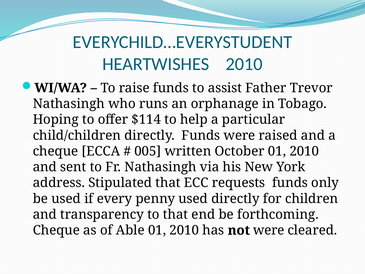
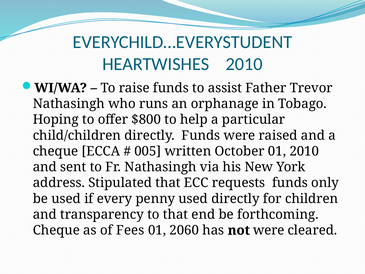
$114: $114 -> $800 (146, 119)
Able: Able -> Fees (130, 230)
2010: 2010 -> 2060 (184, 230)
